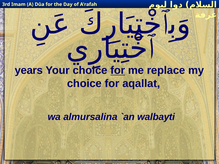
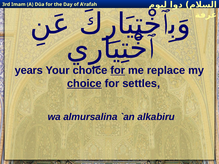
choice underline: none -> present (84, 84)
aqallat: aqallat -> settles (141, 84)
walbayti: walbayti -> alkabiru (156, 117)
